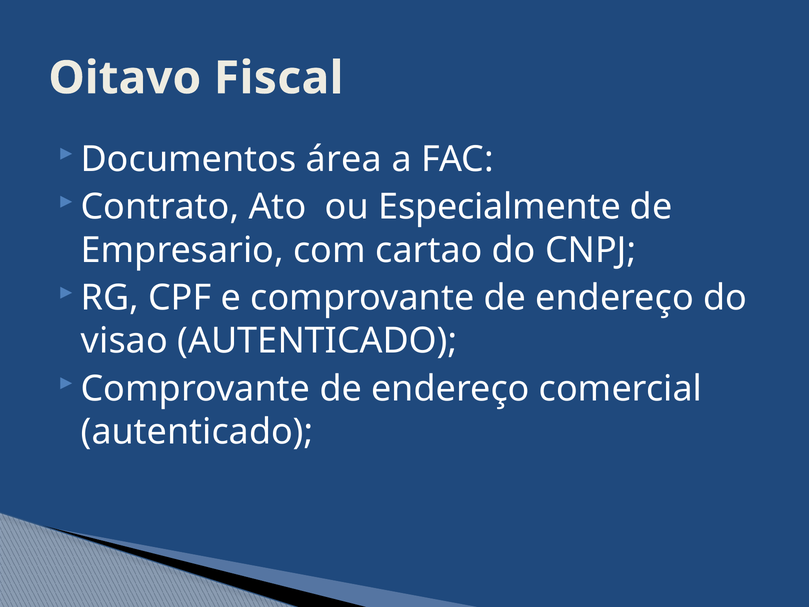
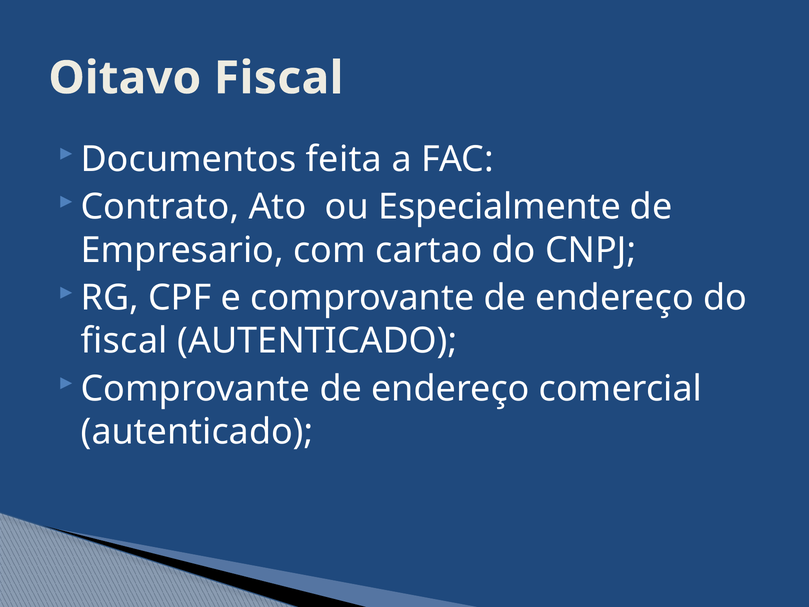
área: área -> feita (344, 159)
visao: visao -> fiscal (124, 341)
